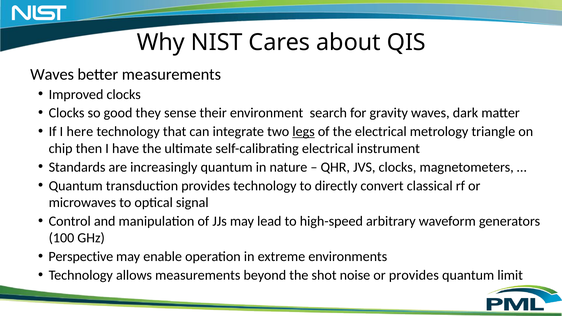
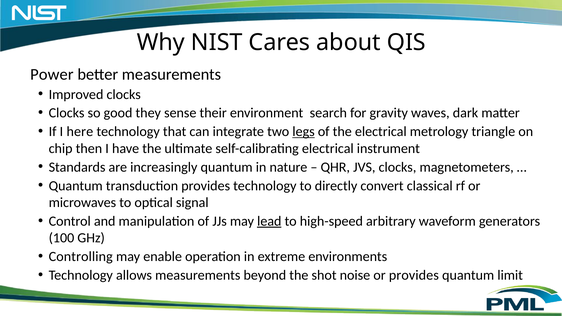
Waves: Waves -> Power (52, 75)
lead underline: none -> present (269, 221)
Perspective: Perspective -> Controlling (81, 257)
